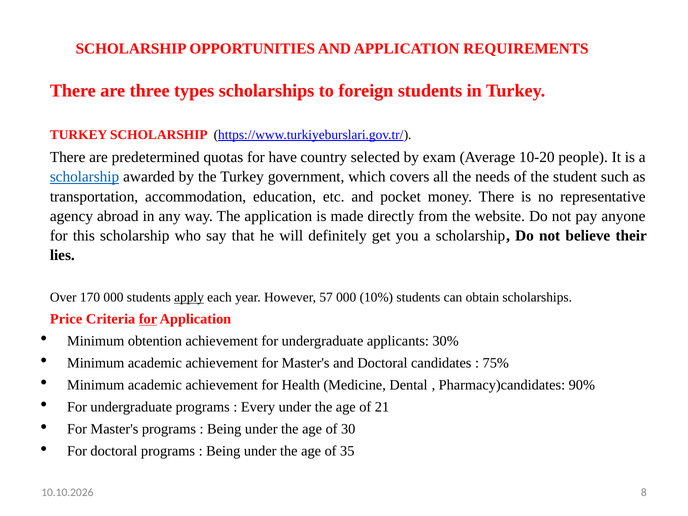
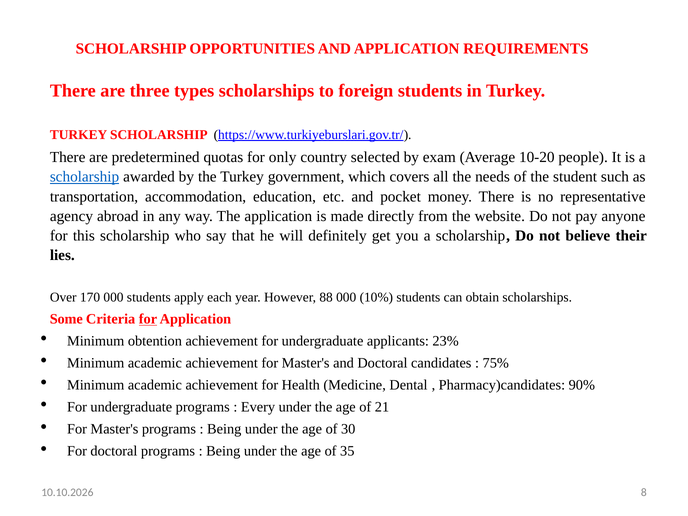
have: have -> only (283, 157)
apply underline: present -> none (189, 298)
57: 57 -> 88 (326, 298)
Price: Price -> Some (66, 319)
30%: 30% -> 23% (446, 341)
